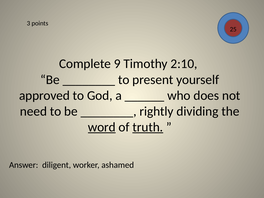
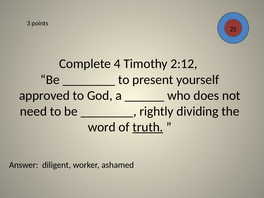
9: 9 -> 4 (117, 64)
2:10: 2:10 -> 2:12 (184, 64)
word underline: present -> none (102, 127)
